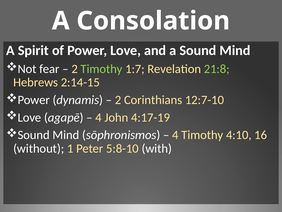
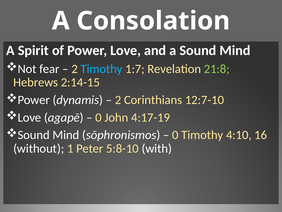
Timothy colour: light green -> light blue (102, 69)
4: 4 -> 0 (99, 117)
4: 4 -> 0 (175, 135)
